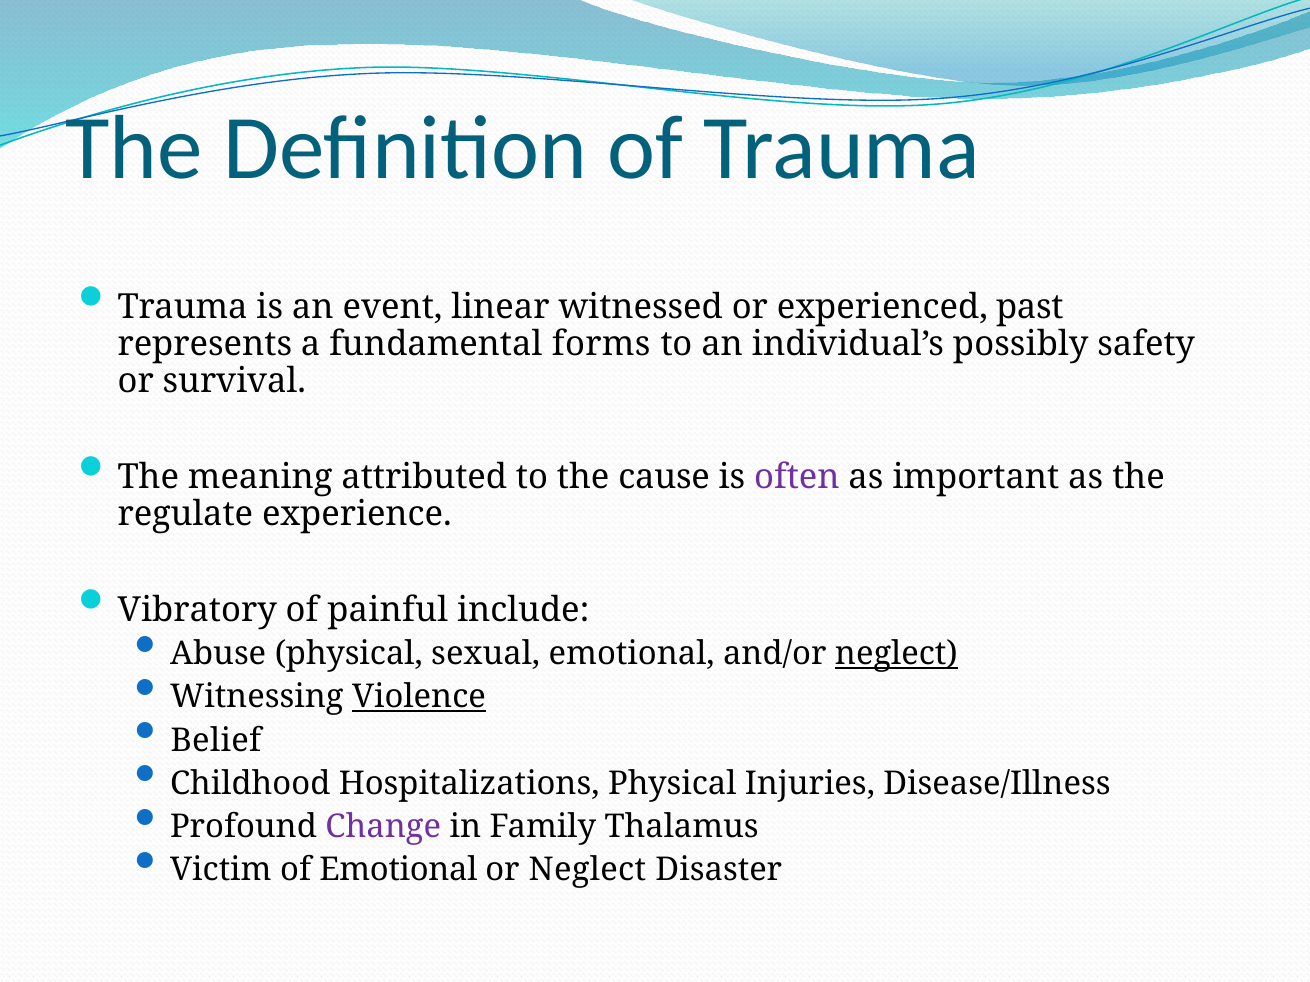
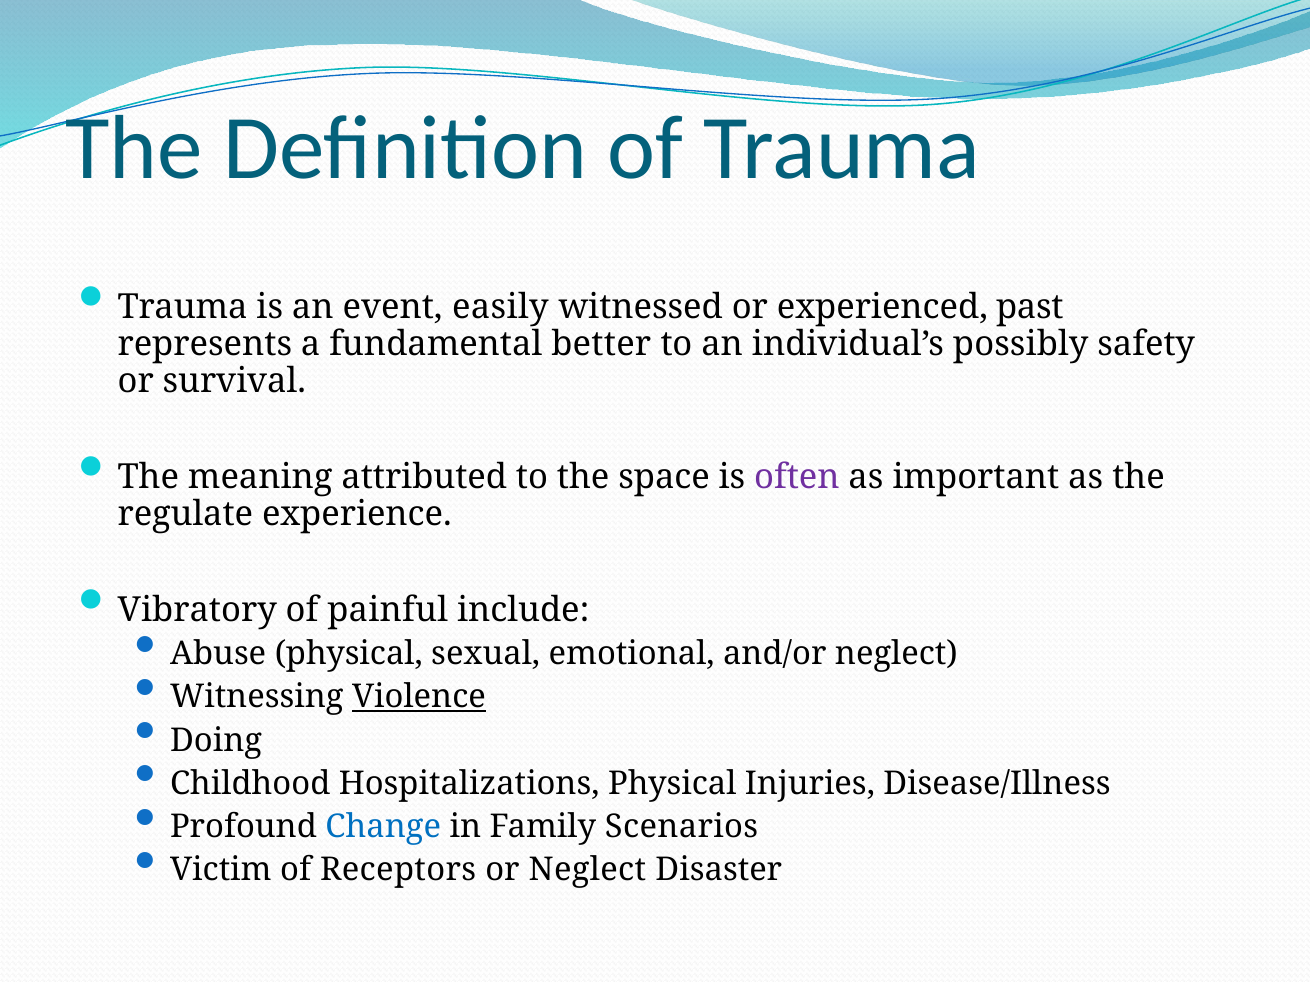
linear: linear -> easily (500, 307)
forms: forms -> better (601, 344)
cause: cause -> space (664, 477)
neglect underline: present -> none (896, 654)
Belief: Belief -> Doing (216, 741)
Change colour: purple -> blue (383, 827)
Thalamus: Thalamus -> Scenarios (682, 827)
of Emotional: Emotional -> Receptors (398, 870)
